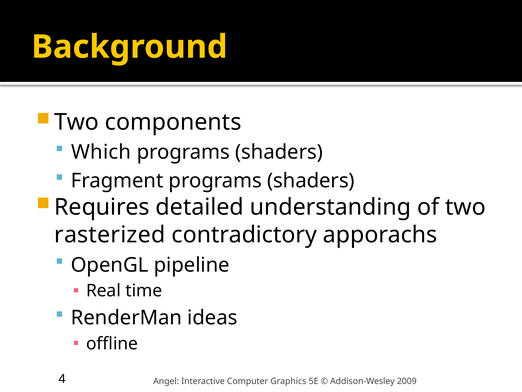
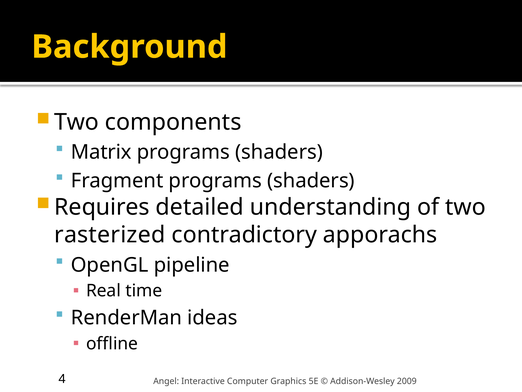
Which: Which -> Matrix (101, 152)
